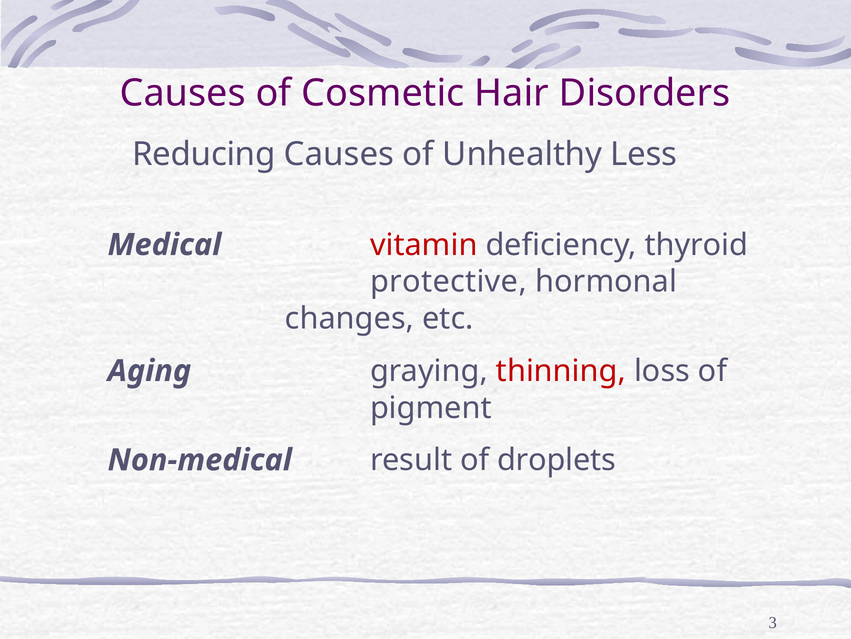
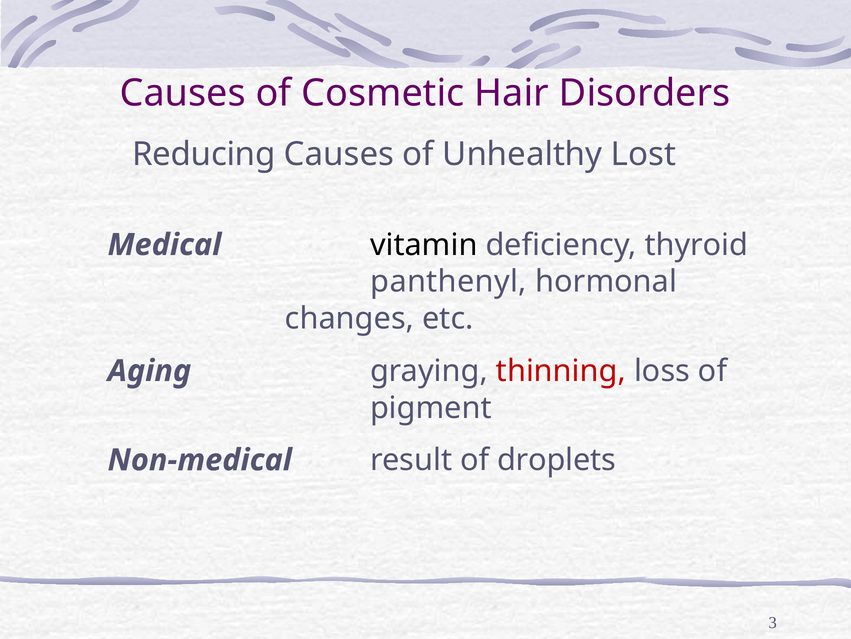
Less: Less -> Lost (643, 154)
vitamin colour: red -> black (424, 245)
protective: protective -> panthenyl (448, 281)
